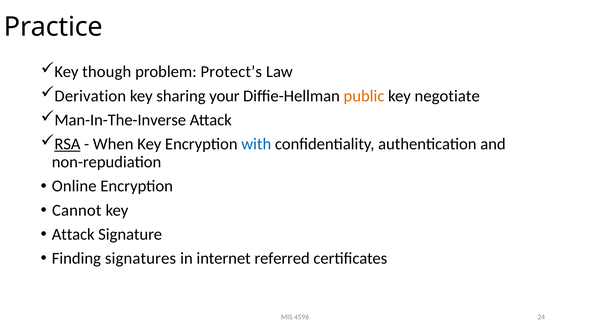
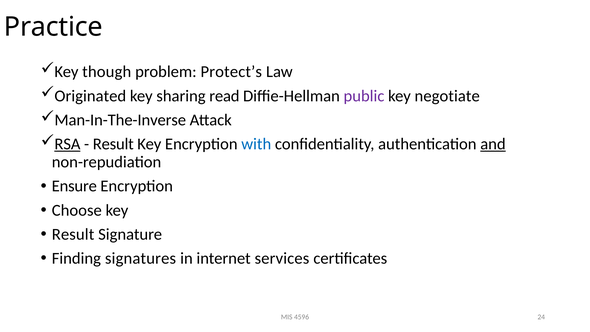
Derivation: Derivation -> Originated (90, 96)
your: your -> read (224, 96)
public colour: orange -> purple (364, 96)
When: When -> Result (113, 144)
and underline: none -> present (493, 144)
Online: Online -> Ensure (74, 186)
Cannot: Cannot -> Choose (77, 210)
Attack: Attack -> Result (73, 234)
referred: referred -> services (282, 258)
